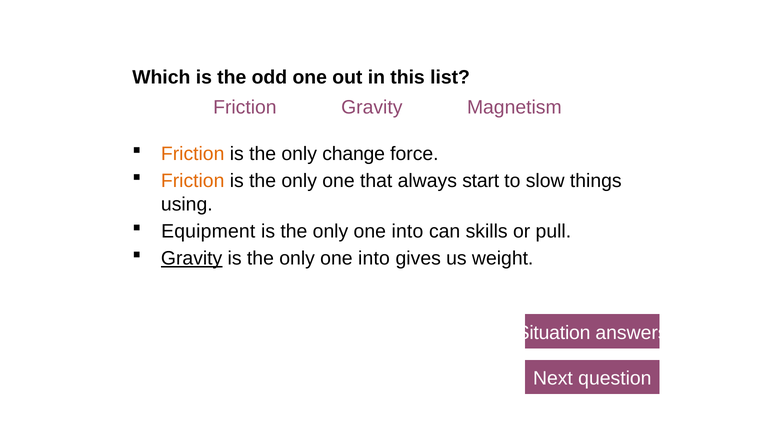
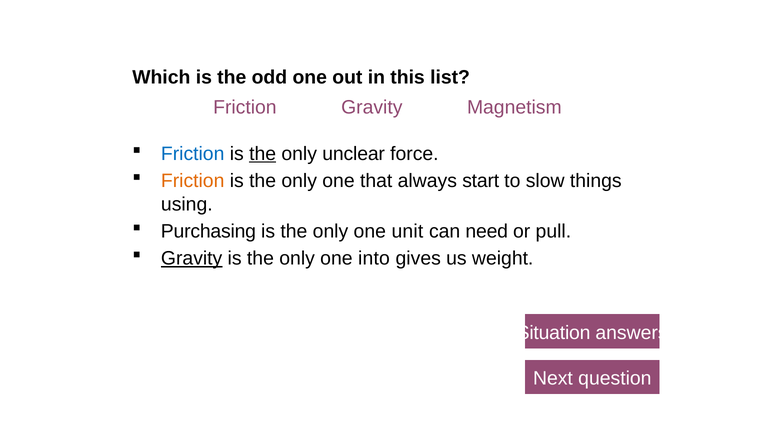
Friction colour: orange -> blue (193, 154)
the underline: none -> present (263, 154)
change: change -> unclear (354, 154)
Equipment: Equipment -> Purchasing (208, 231)
into: into -> unit (407, 231)
skills: skills -> need (487, 231)
